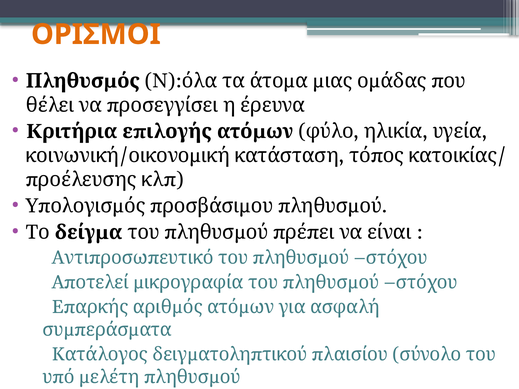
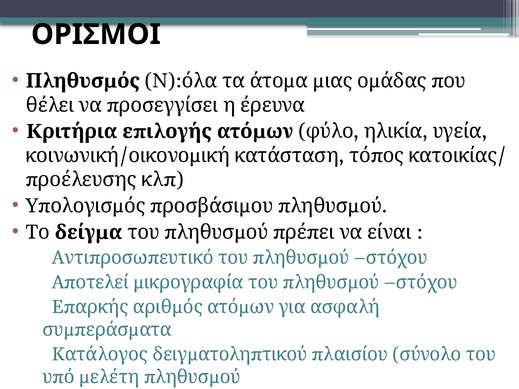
ΟΡΙΣΜΟΙ colour: orange -> black (96, 34)
